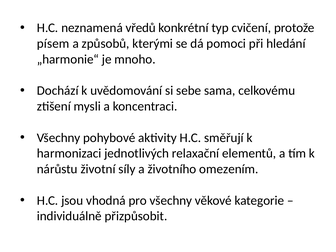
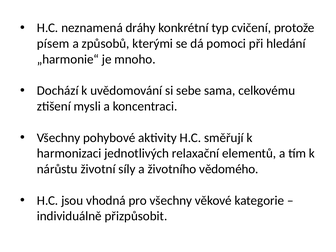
vředů: vředů -> dráhy (141, 28)
omezením: omezením -> vědomého (229, 169)
